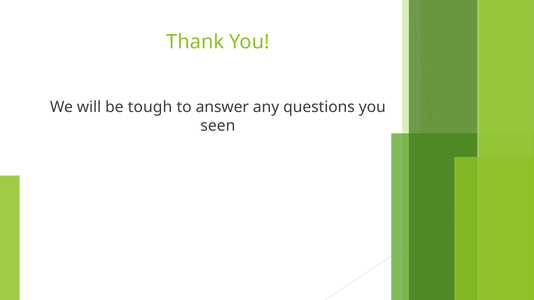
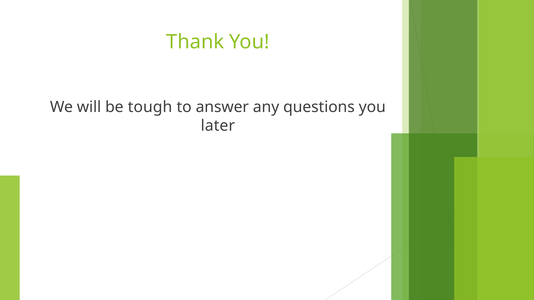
seen: seen -> later (218, 126)
